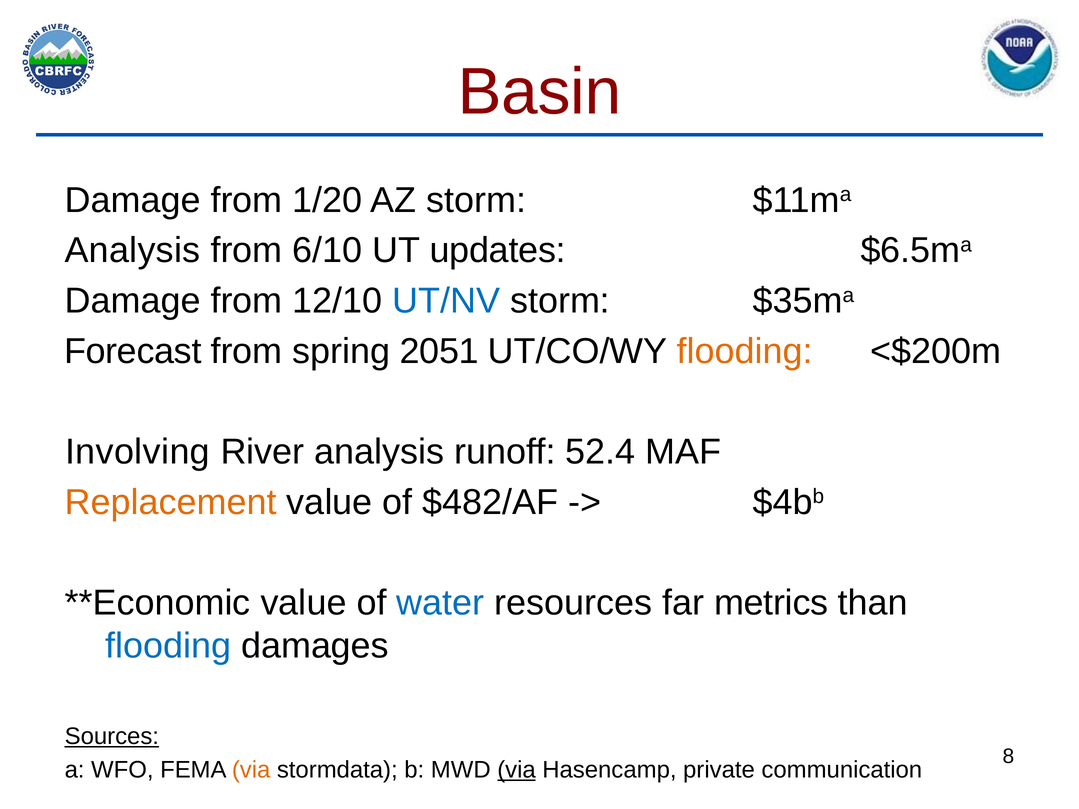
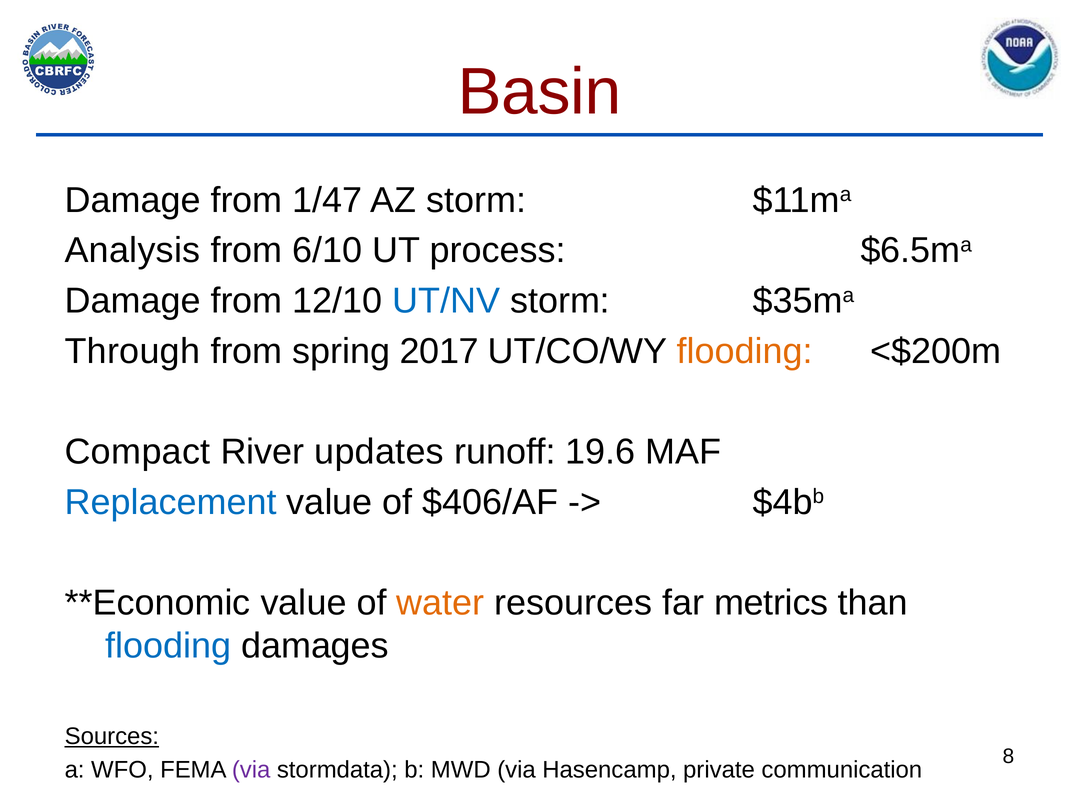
1/20: 1/20 -> 1/47 (327, 200)
updates: updates -> process (498, 251)
Forecast: Forecast -> Through (133, 351)
2051: 2051 -> 2017 (439, 351)
Involving: Involving -> Compact (138, 452)
River analysis: analysis -> updates (379, 452)
52.4: 52.4 -> 19.6 (600, 452)
Replacement colour: orange -> blue (171, 502)
$482/AF: $482/AF -> $406/AF (490, 502)
water colour: blue -> orange (440, 603)
via colour: orange -> purple (251, 770)
via underline: present -> none (517, 770)
